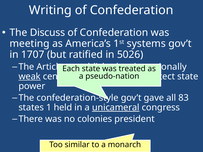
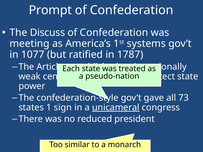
Writing: Writing -> Prompt (50, 10)
1707: 1707 -> 1077 (33, 55)
5026: 5026 -> 1787 (130, 55)
weak underline: present -> none (30, 77)
83: 83 -> 73 (184, 98)
held: held -> sign (63, 108)
colonies: colonies -> reduced (95, 119)
